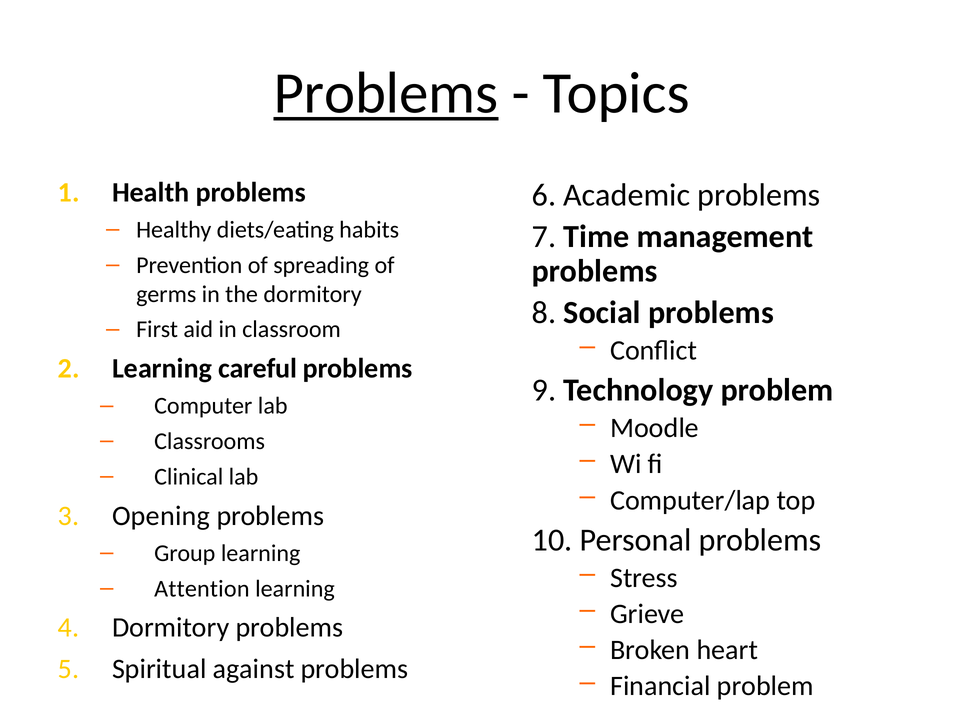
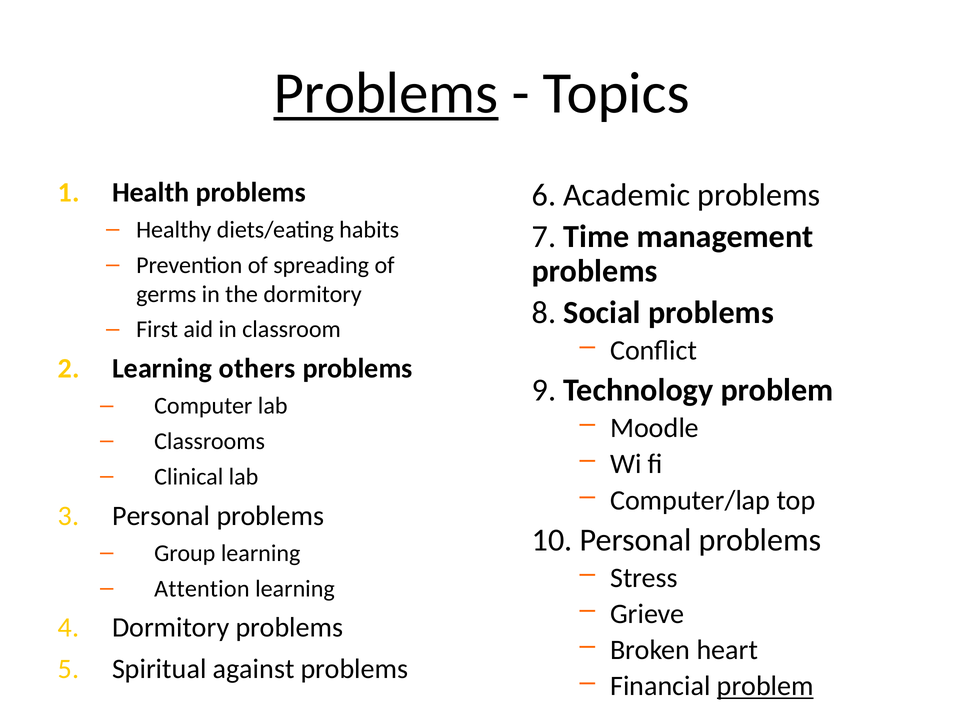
careful: careful -> others (257, 369)
Opening: Opening -> Personal (161, 516)
problem underline: none -> present (765, 686)
